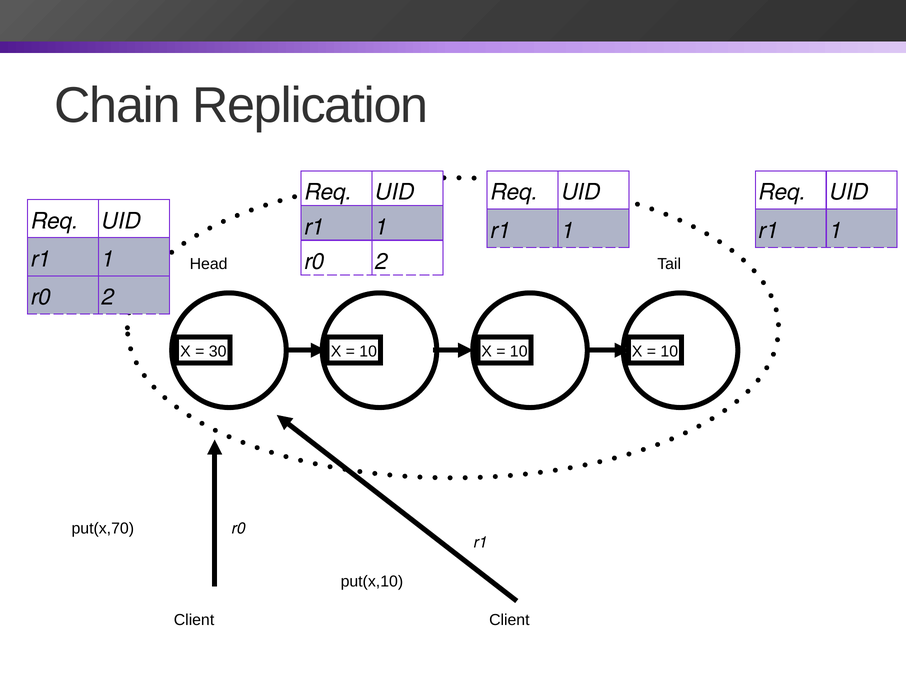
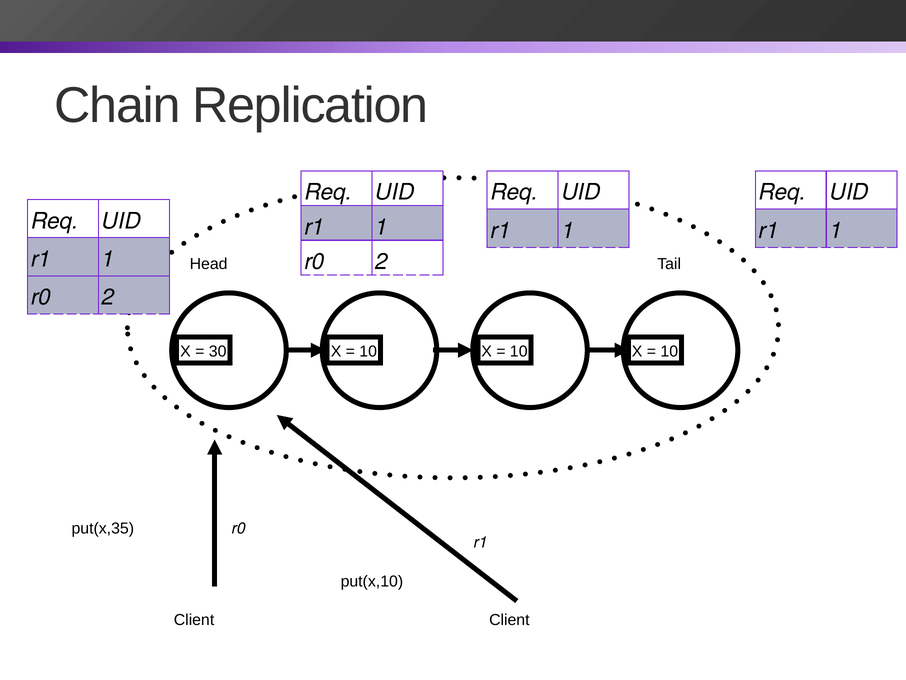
put(x,70: put(x,70 -> put(x,35 (103, 528)
